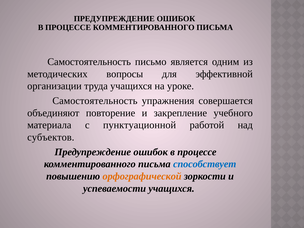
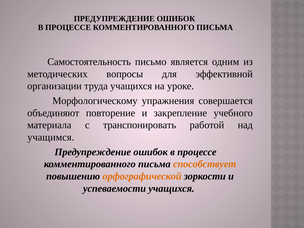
Самостоятельность: Самостоятельность -> Морфологическому (95, 101)
пунктуационной: пунктуационной -> транспонировать (140, 125)
субъектов: субъектов -> учащимся (51, 137)
способствует colour: blue -> orange (205, 164)
